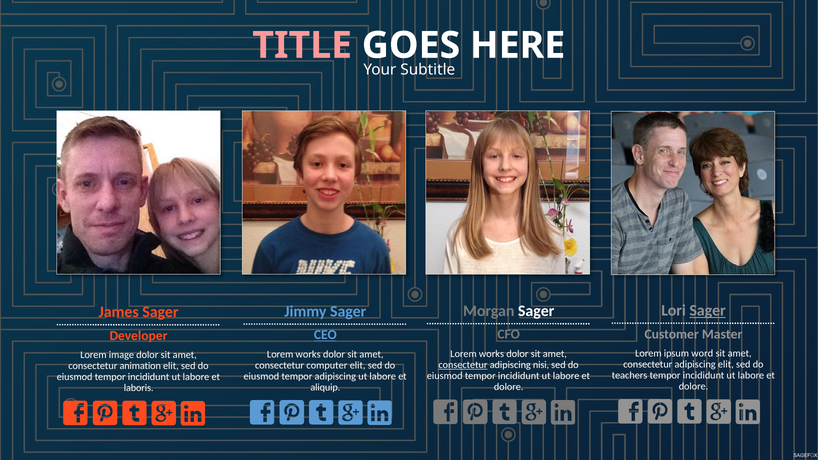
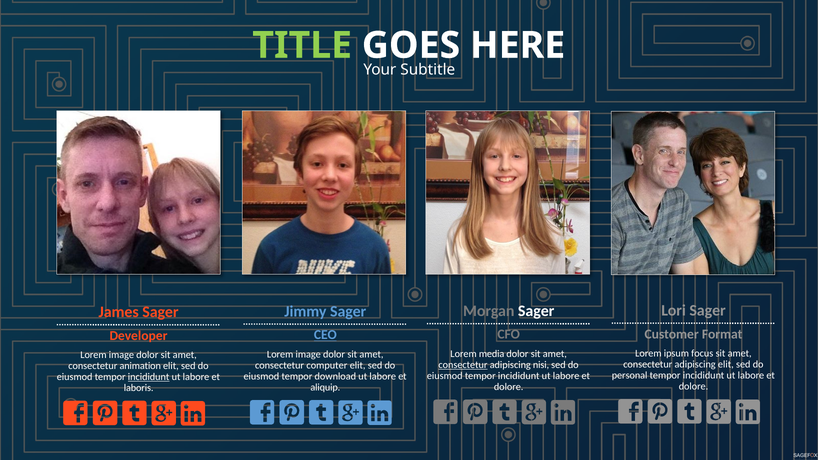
TITLE colour: pink -> light green (302, 45)
Sager underline: present -> none (708, 311)
Master: Master -> Format (722, 334)
word: word -> focus (702, 353)
works: works -> media (492, 354)
works: works -> image (308, 354)
teachers: teachers -> personal (630, 375)
tempor adipiscing: adipiscing -> download (335, 376)
incididunt underline: none -> present (149, 377)
